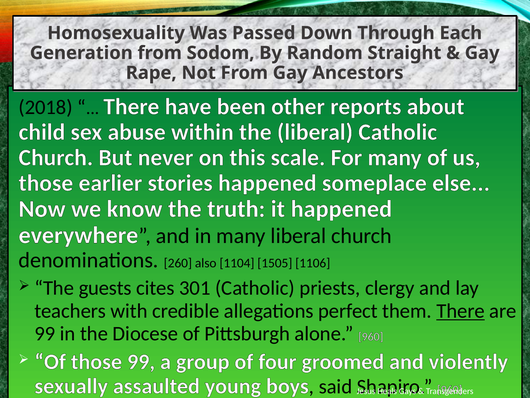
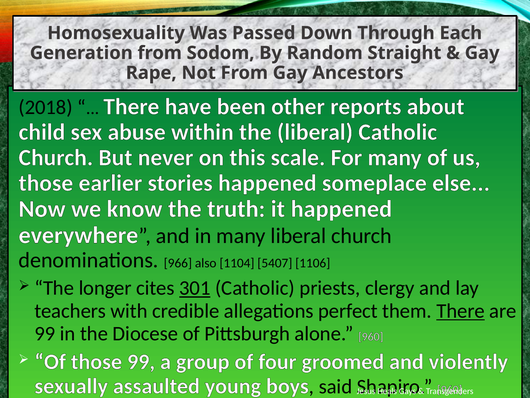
260: 260 -> 966 (178, 263)
1505: 1505 -> 5407 (275, 263)
guests: guests -> longer (105, 288)
301 underline: none -> present (195, 288)
